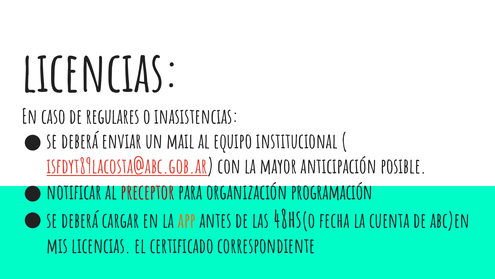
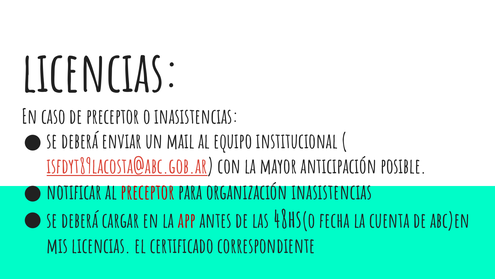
de regulares: regulares -> preceptor (113, 117)
organización programación: programación -> inasistencias (332, 192)
app colour: orange -> red (187, 220)
